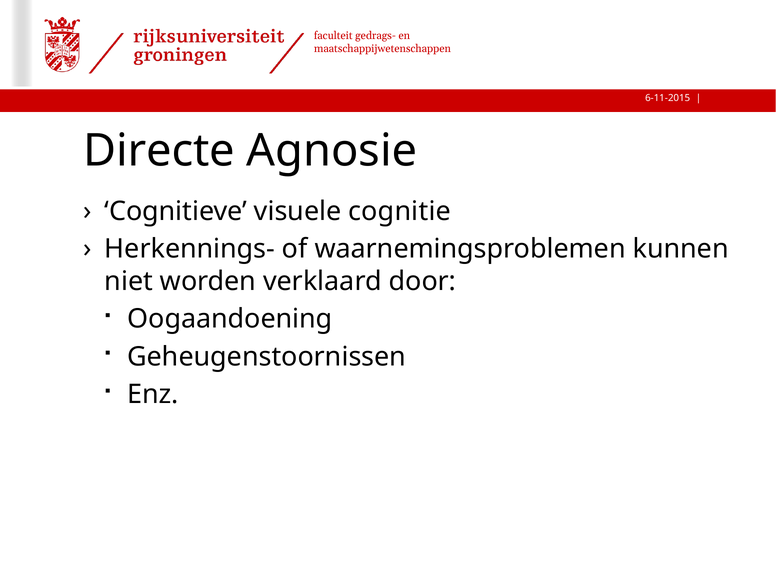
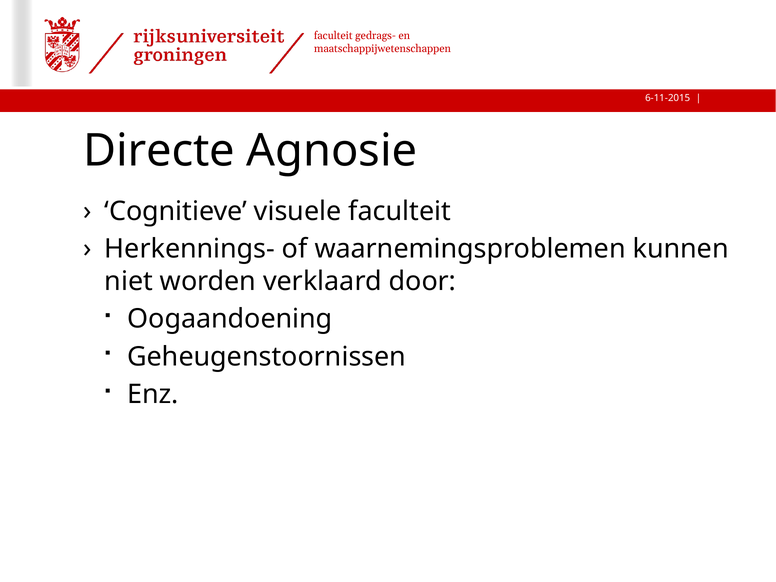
visuele cognitie: cognitie -> faculteit (400, 211)
